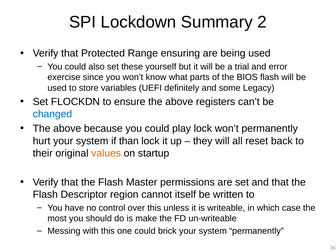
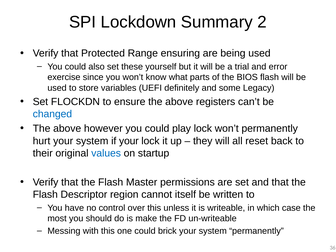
because: because -> however (103, 129)
if than: than -> your (129, 141)
values colour: orange -> blue (106, 153)
